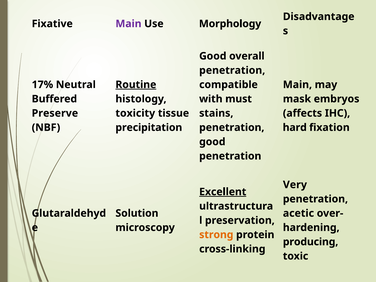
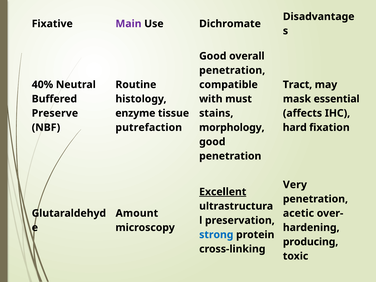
Morphology: Morphology -> Dichromate (230, 24)
17%: 17% -> 40% (42, 85)
Routine underline: present -> none (136, 85)
Main: Main -> Tract (298, 85)
embryos: embryos -> essential (337, 99)
toxicity: toxicity -> enzyme (135, 113)
precipitation: precipitation -> putrefaction (149, 127)
penetration: penetration -> morphology (232, 127)
Solution: Solution -> Amount (137, 213)
strong colour: orange -> blue (216, 235)
